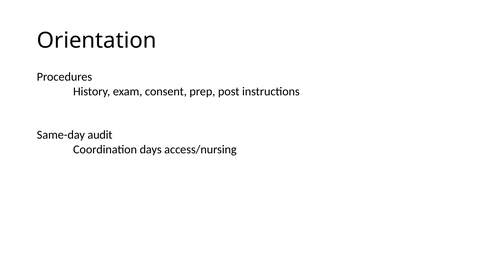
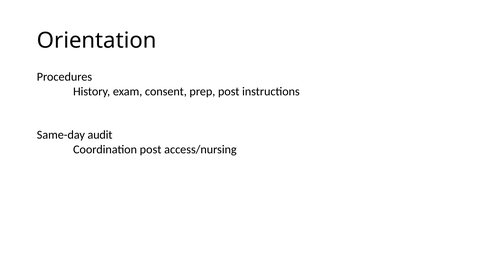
Coordination days: days -> post (151, 150)
